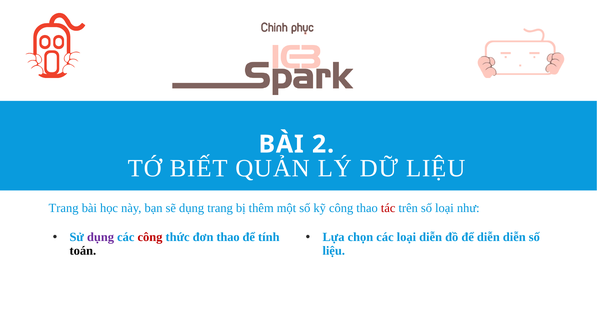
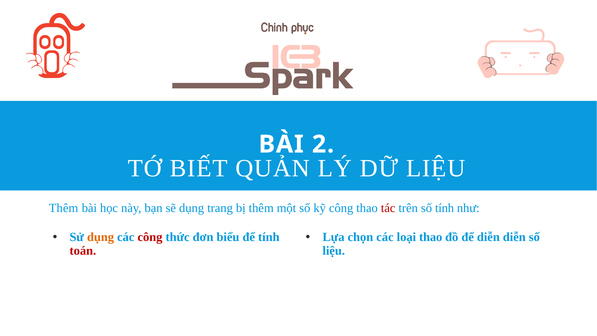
Trang: Trang -> Thêm (64, 208)
số loại: loại -> tính (445, 208)
dụng colour: purple -> orange (101, 237)
đơn thao: thao -> biểu (228, 237)
loại diễn: diễn -> thao (431, 237)
toán colour: black -> red (83, 250)
